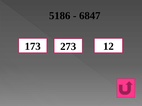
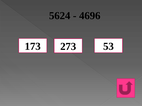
5186: 5186 -> 5624 (60, 16)
6847: 6847 -> 4696 (90, 16)
12: 12 -> 53 (108, 47)
